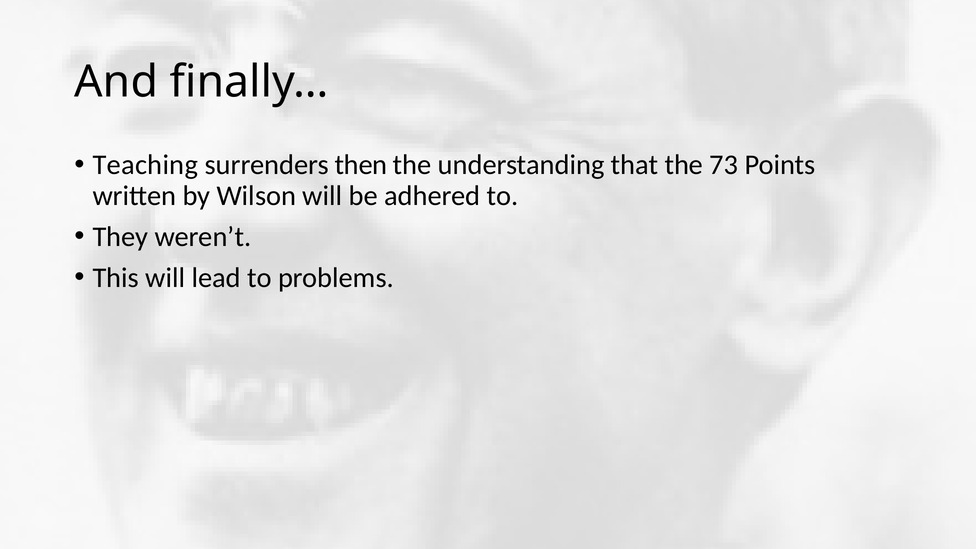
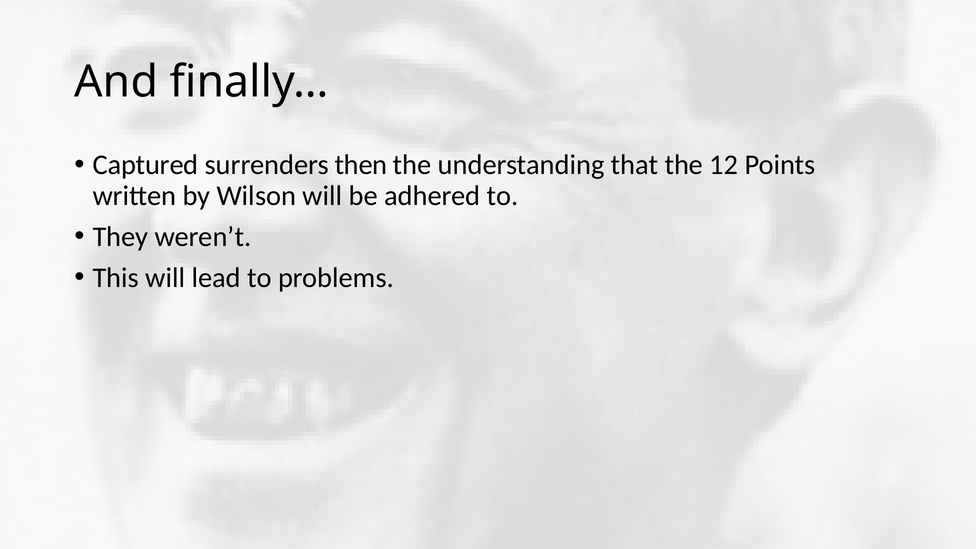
Teaching: Teaching -> Captured (146, 165)
73: 73 -> 12 (724, 165)
